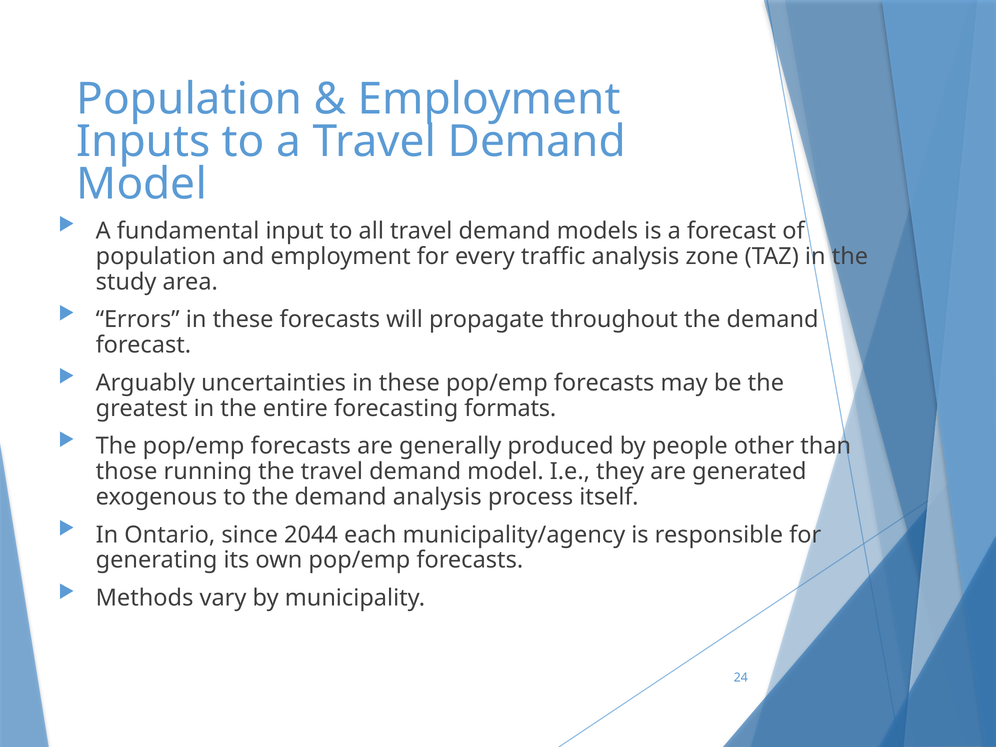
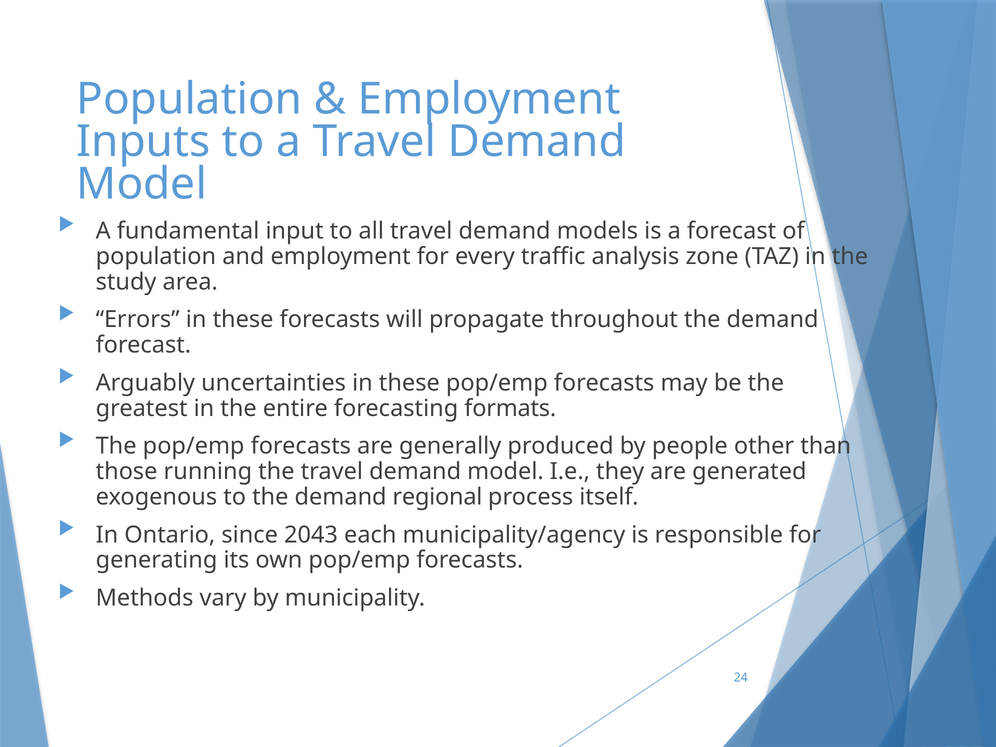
demand analysis: analysis -> regional (437, 497)
2044: 2044 -> 2043 (311, 535)
